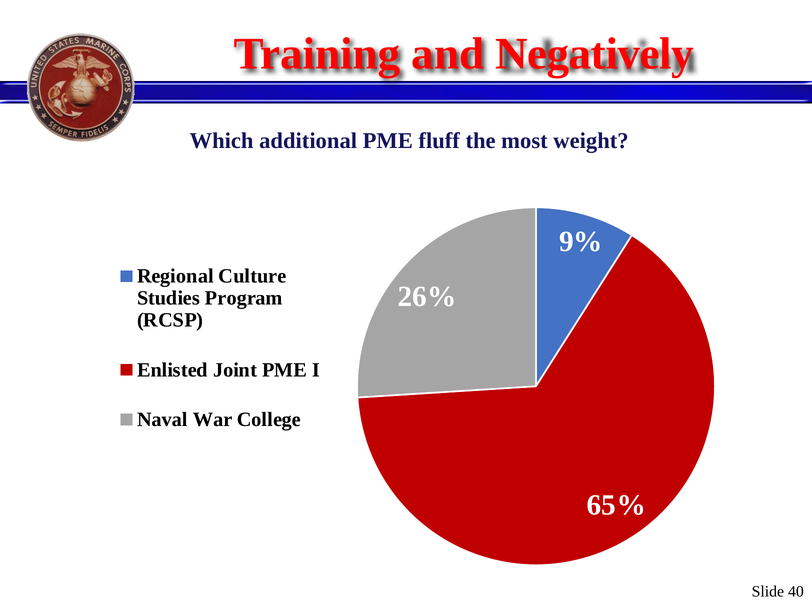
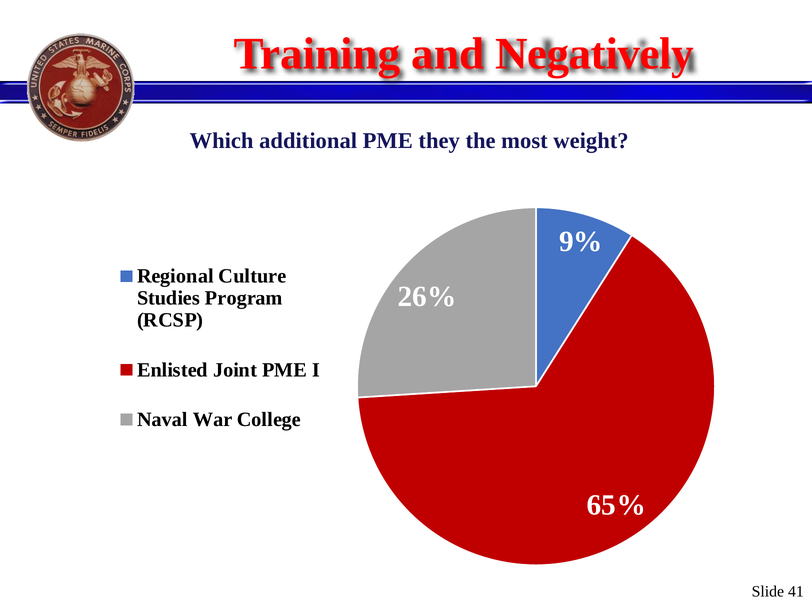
fluff: fluff -> they (439, 141)
40: 40 -> 41 (796, 592)
